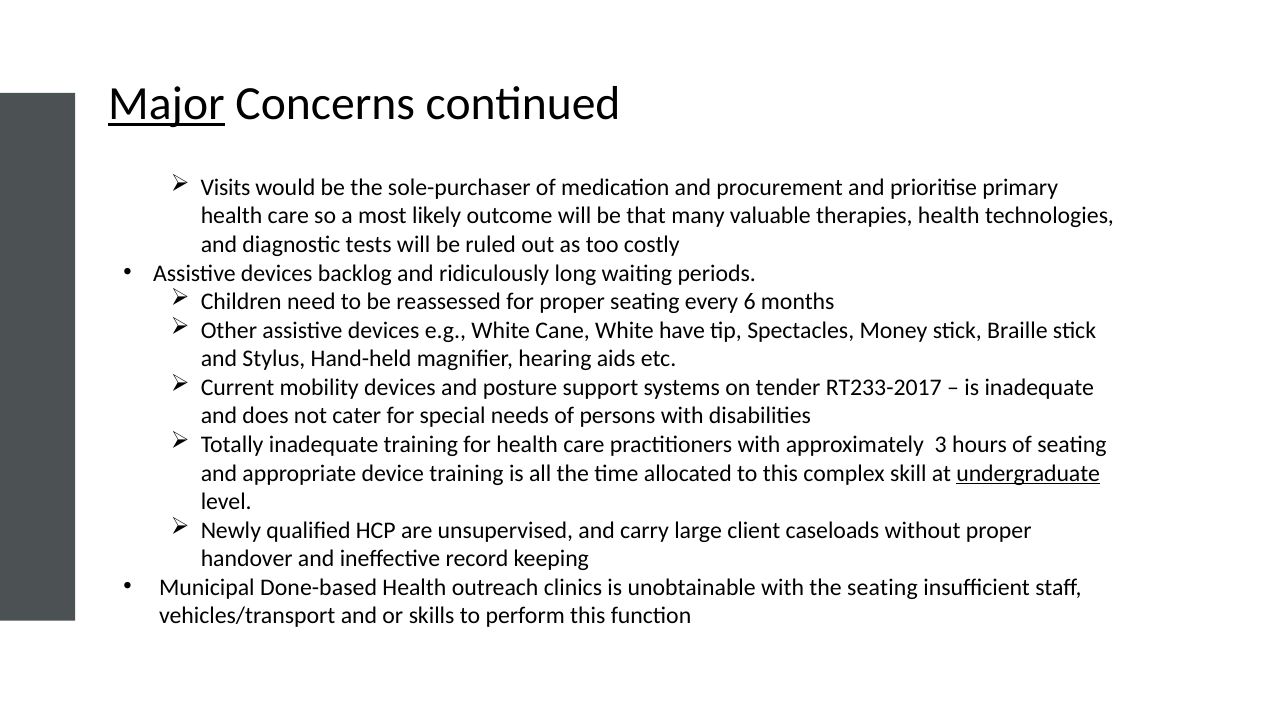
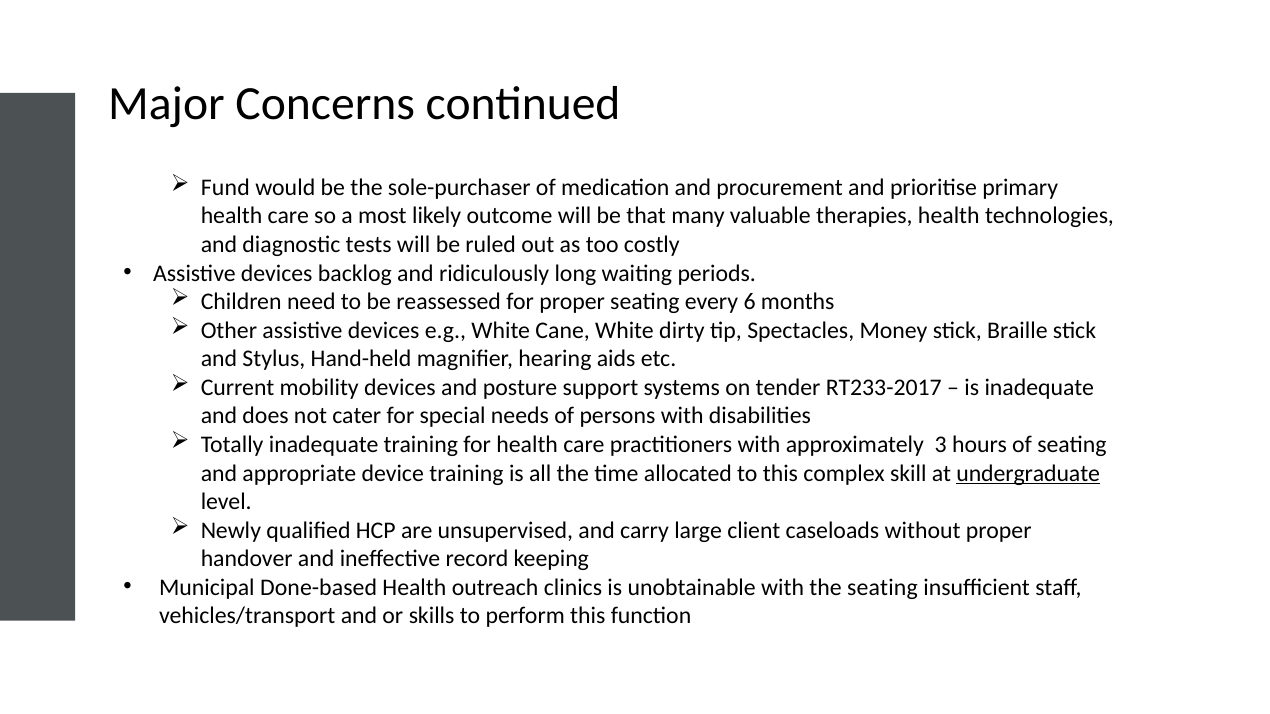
Major underline: present -> none (166, 104)
Visits: Visits -> Fund (225, 188)
have: have -> dirty (682, 331)
